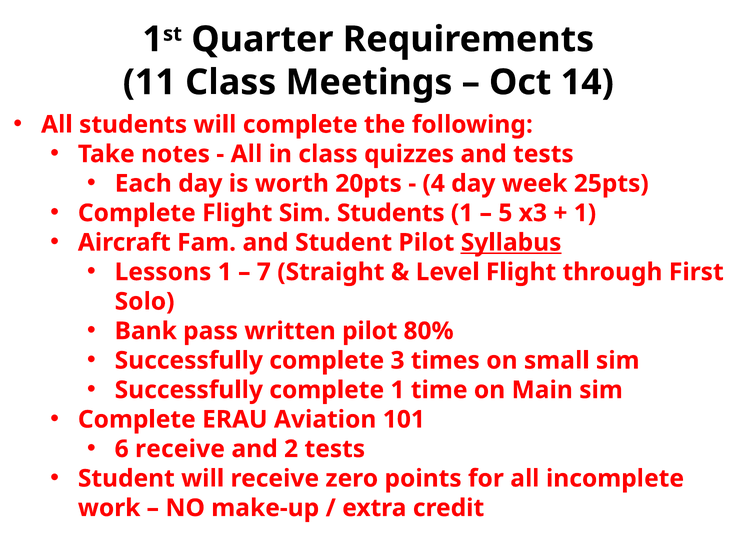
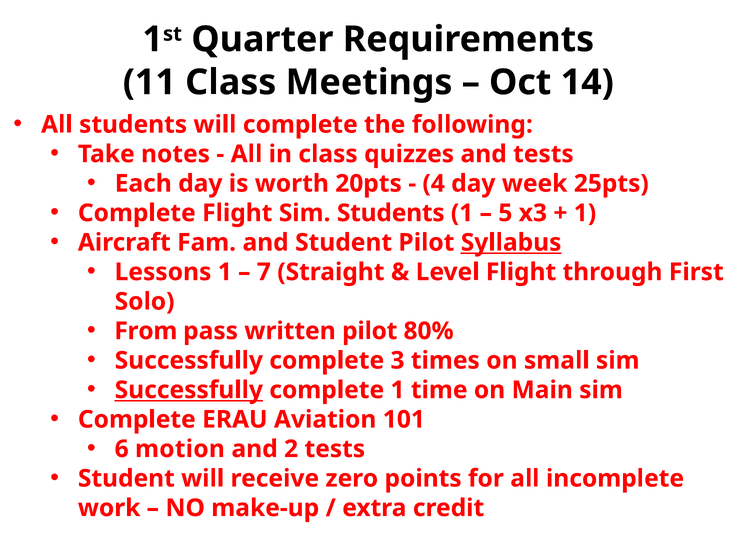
Bank: Bank -> From (146, 331)
Successfully underline: none -> present (189, 390)
6 receive: receive -> motion (180, 449)
